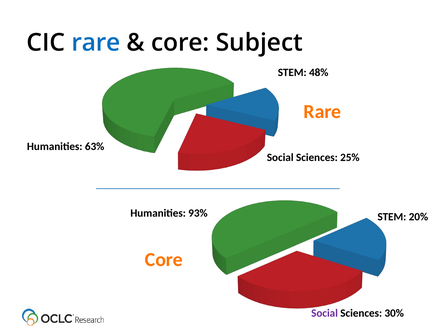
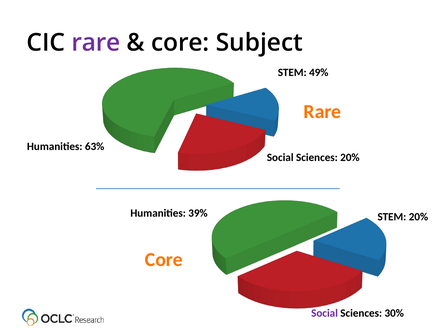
rare colour: blue -> purple (96, 43)
48%: 48% -> 49% (319, 72)
Sciences 25%: 25% -> 20% (350, 157)
93%: 93% -> 39% (198, 213)
